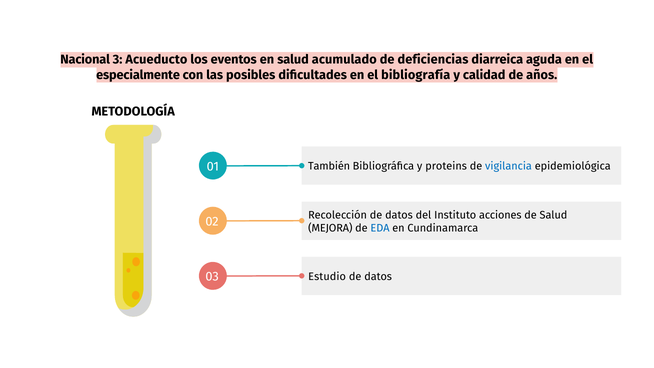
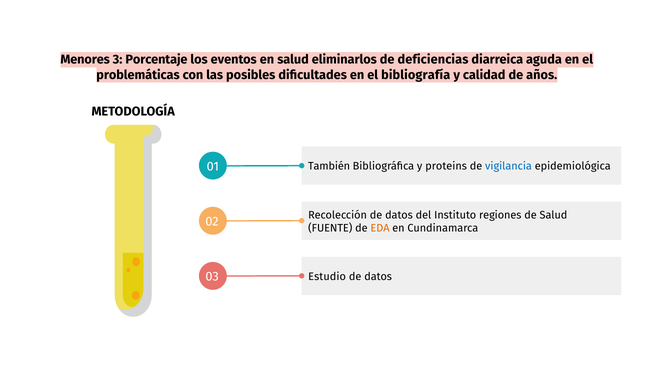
Nacional: Nacional -> Menores (85, 60)
Acueducto: Acueducto -> Porcentaje (156, 60)
acumulado: acumulado -> eliminarlos (344, 60)
especialmente: especialmente -> problemáticas (138, 75)
acciones: acciones -> regiones (500, 215)
MEJORA: MEJORA -> FUENTE (330, 228)
EDA colour: blue -> orange (380, 228)
